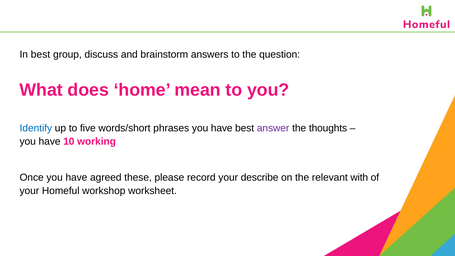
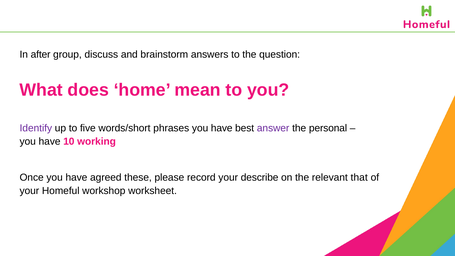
In best: best -> after (41, 55)
Identify colour: blue -> purple (36, 128)
thoughts: thoughts -> personal (328, 128)
with: with -> that (359, 177)
